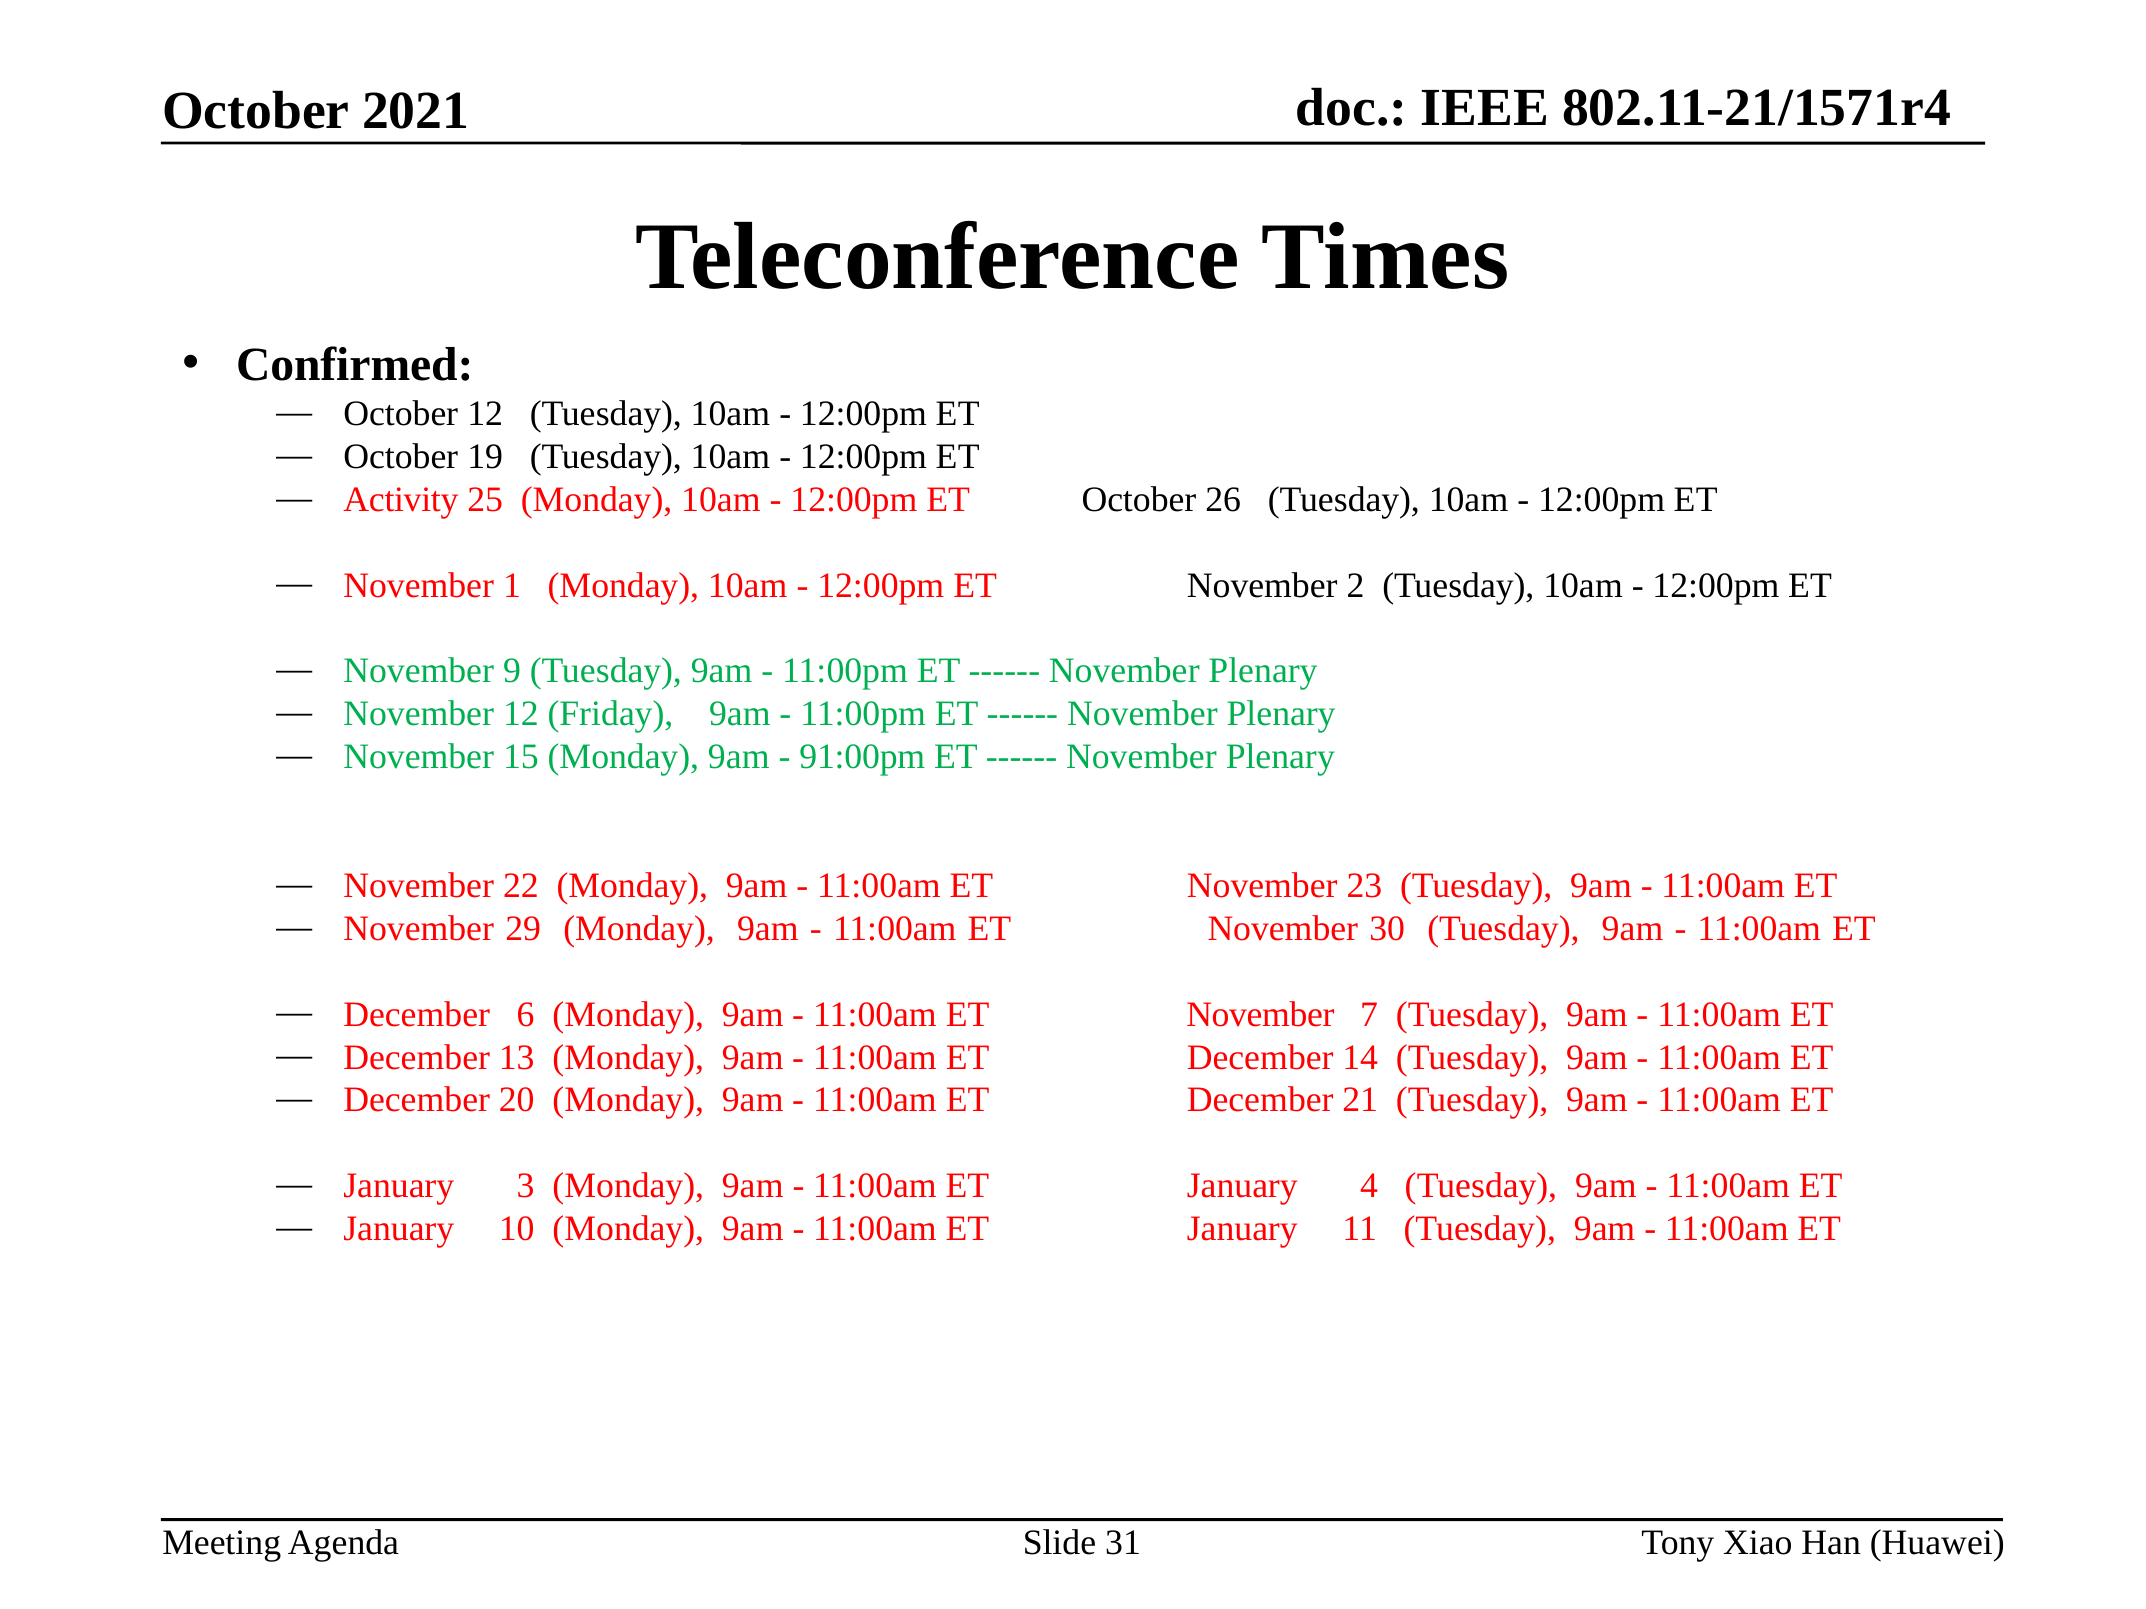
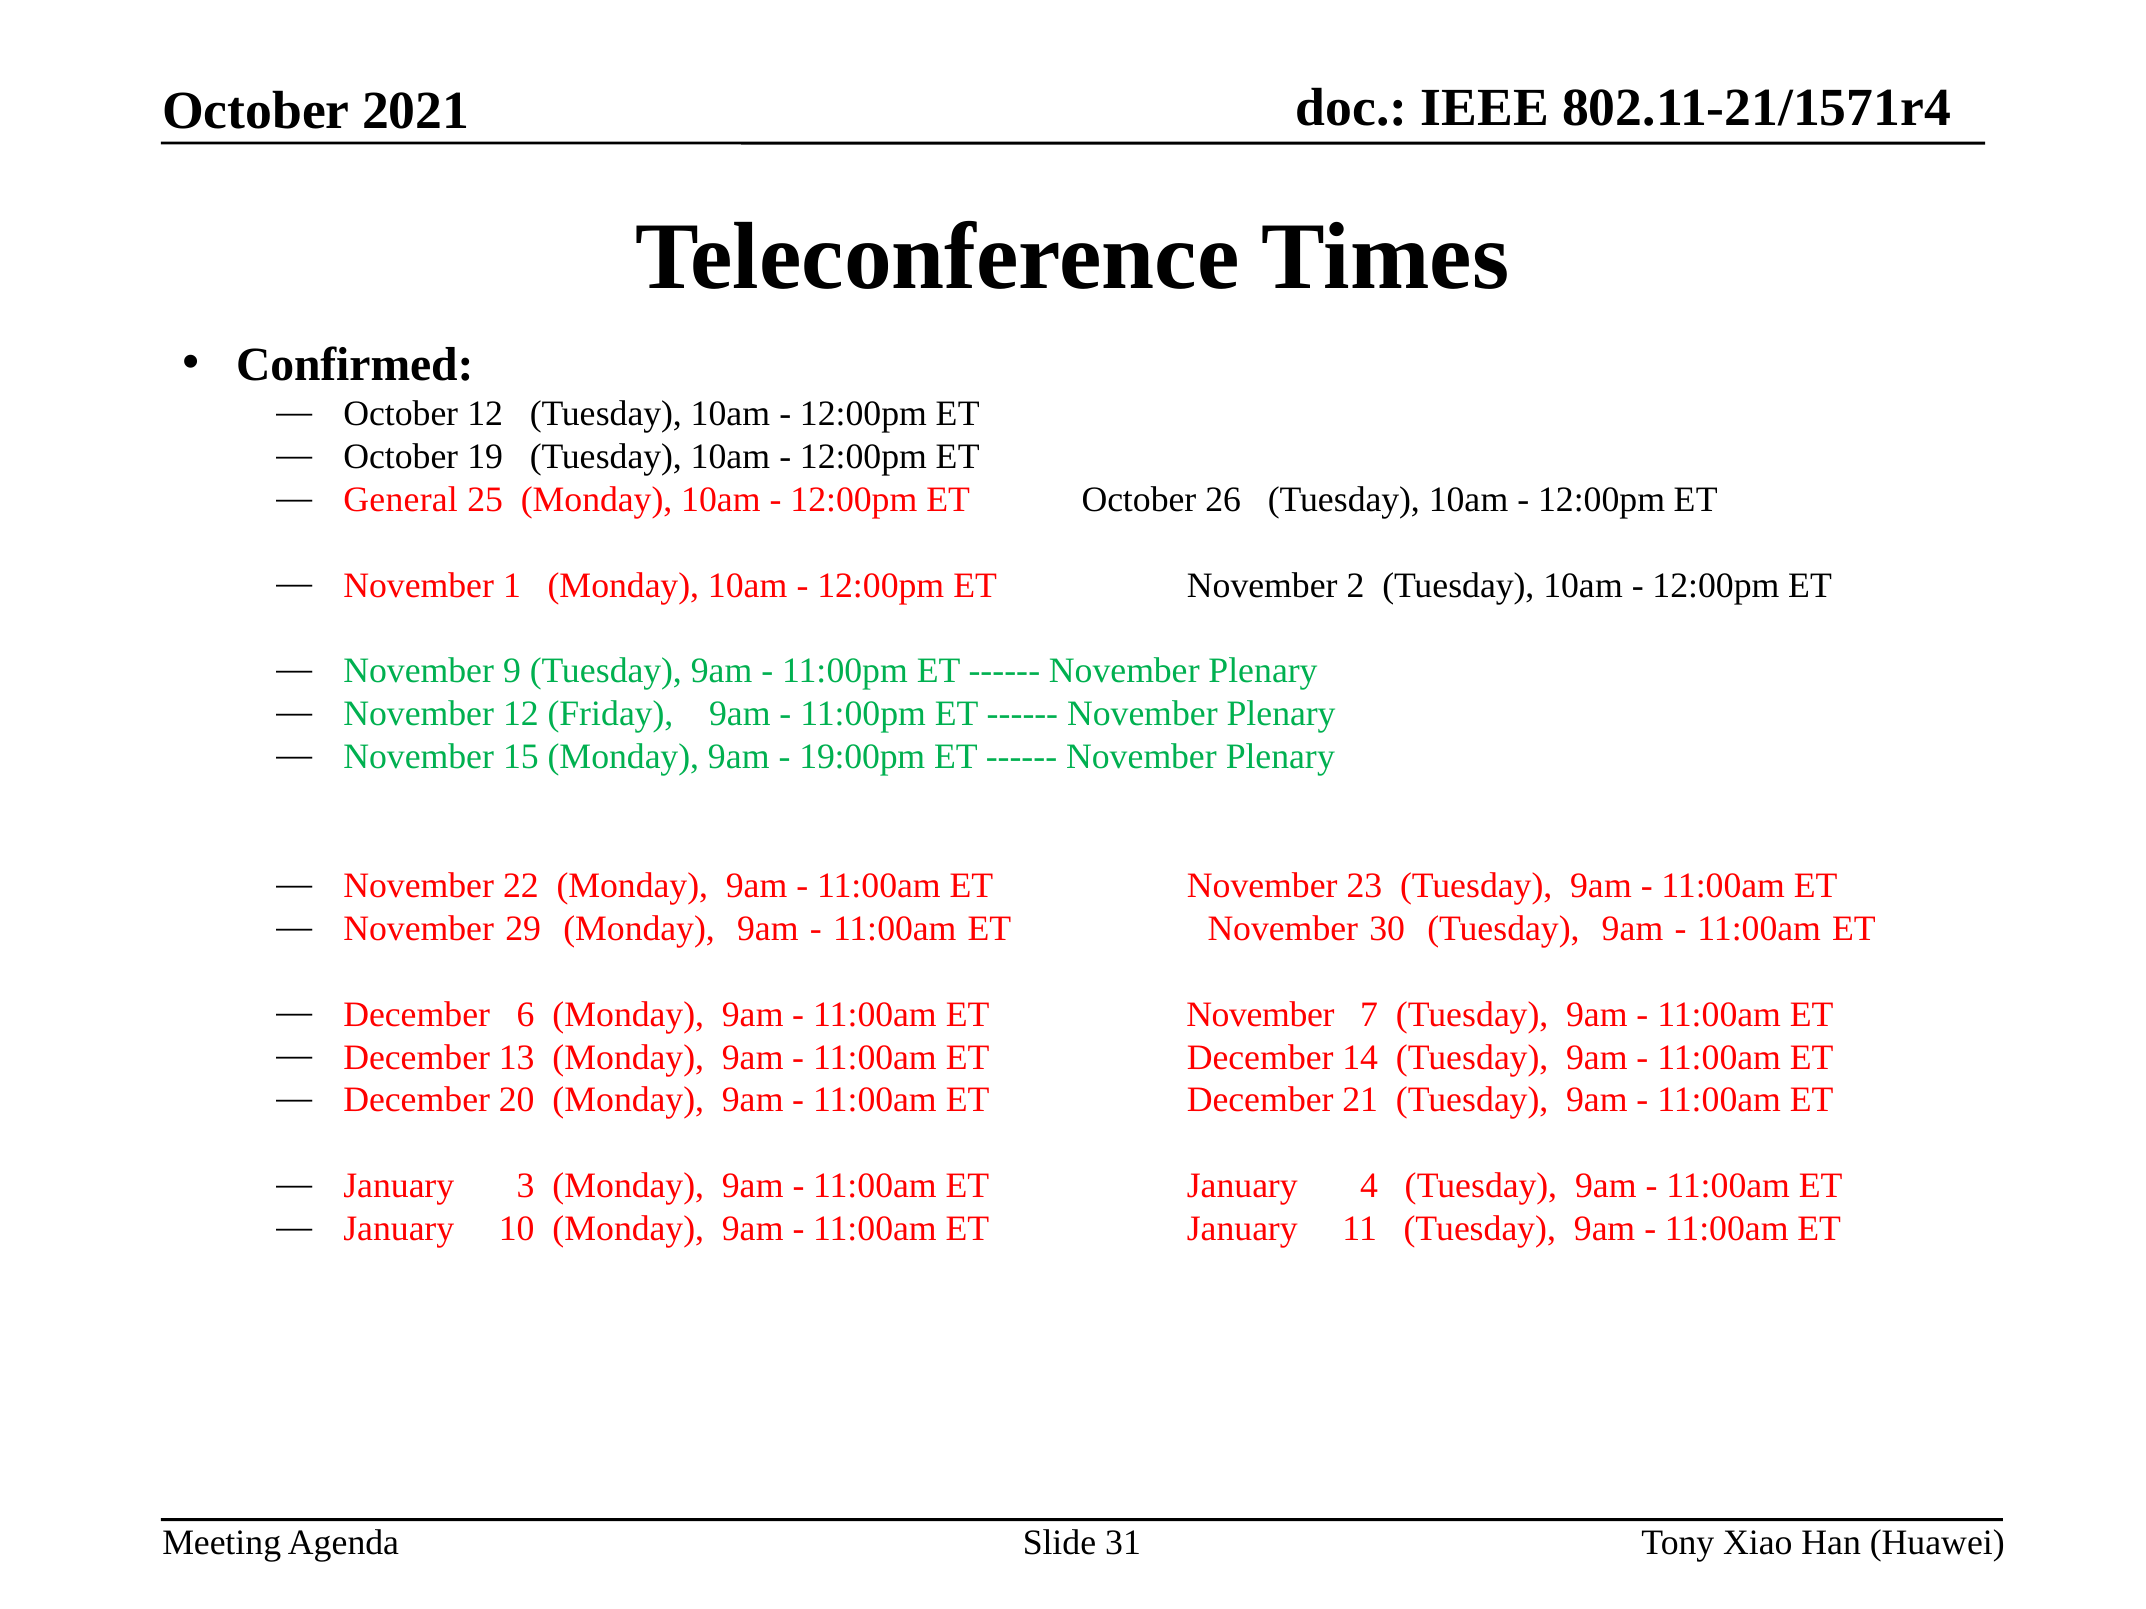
Activity: Activity -> General (401, 500)
91:00pm: 91:00pm -> 19:00pm (862, 757)
